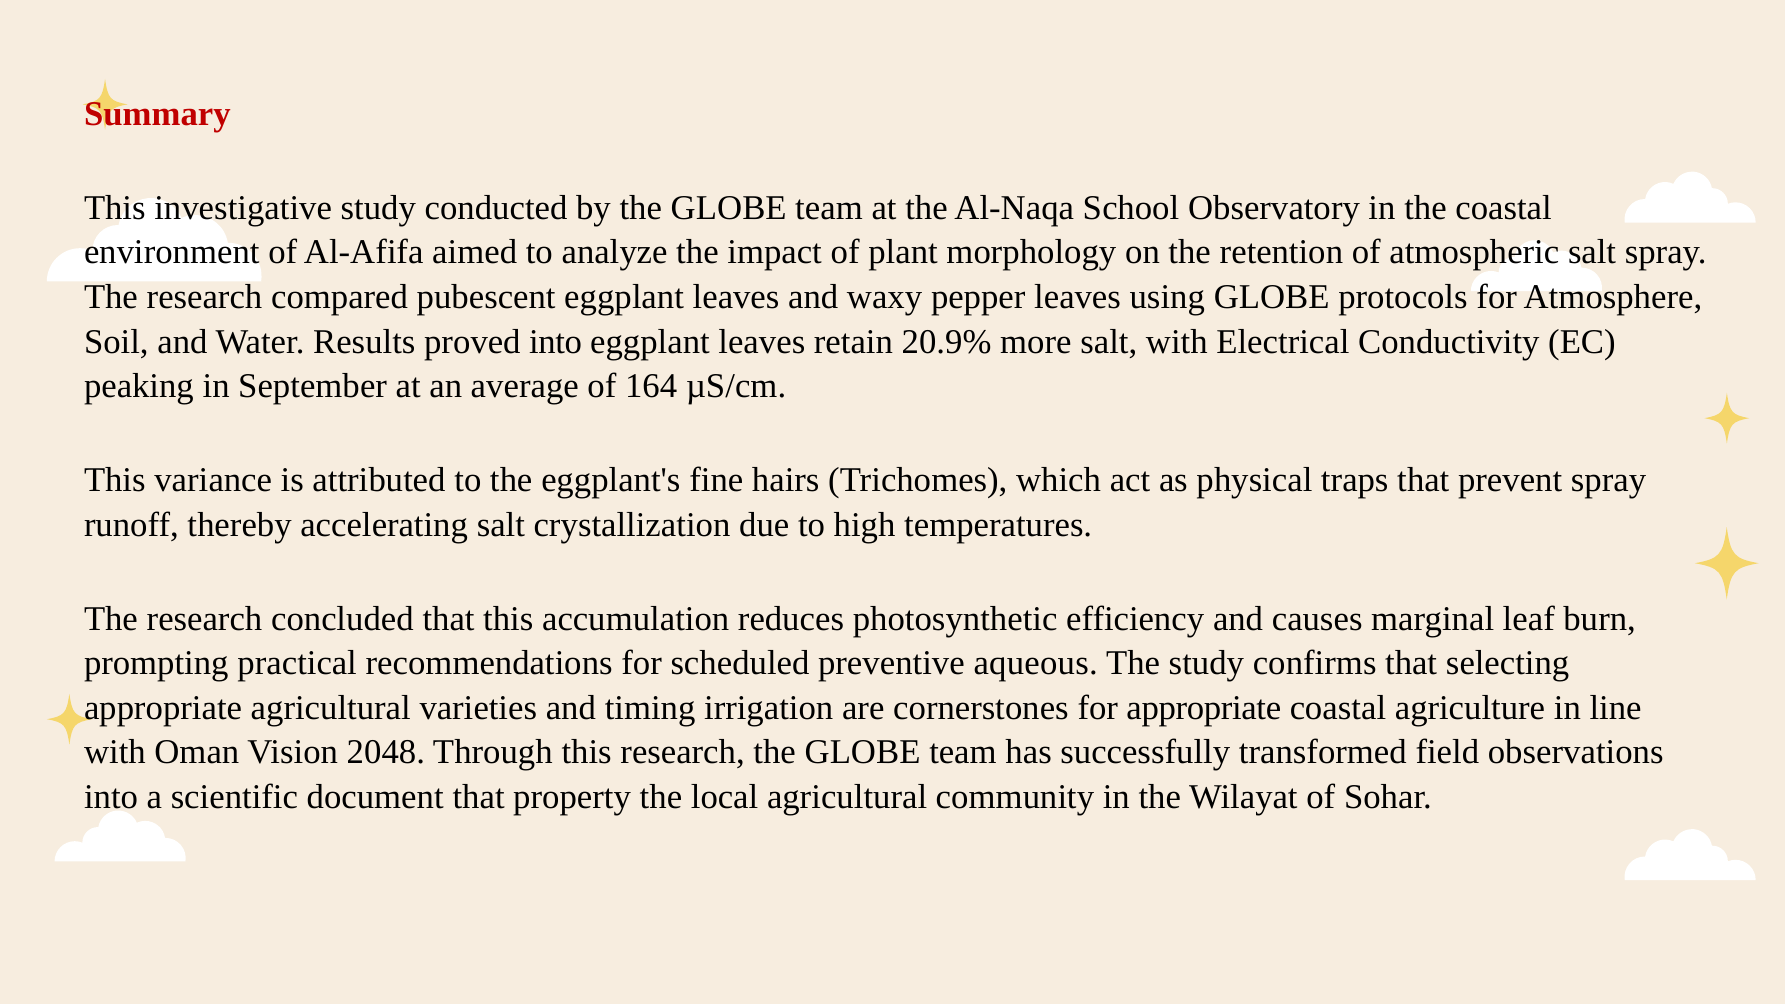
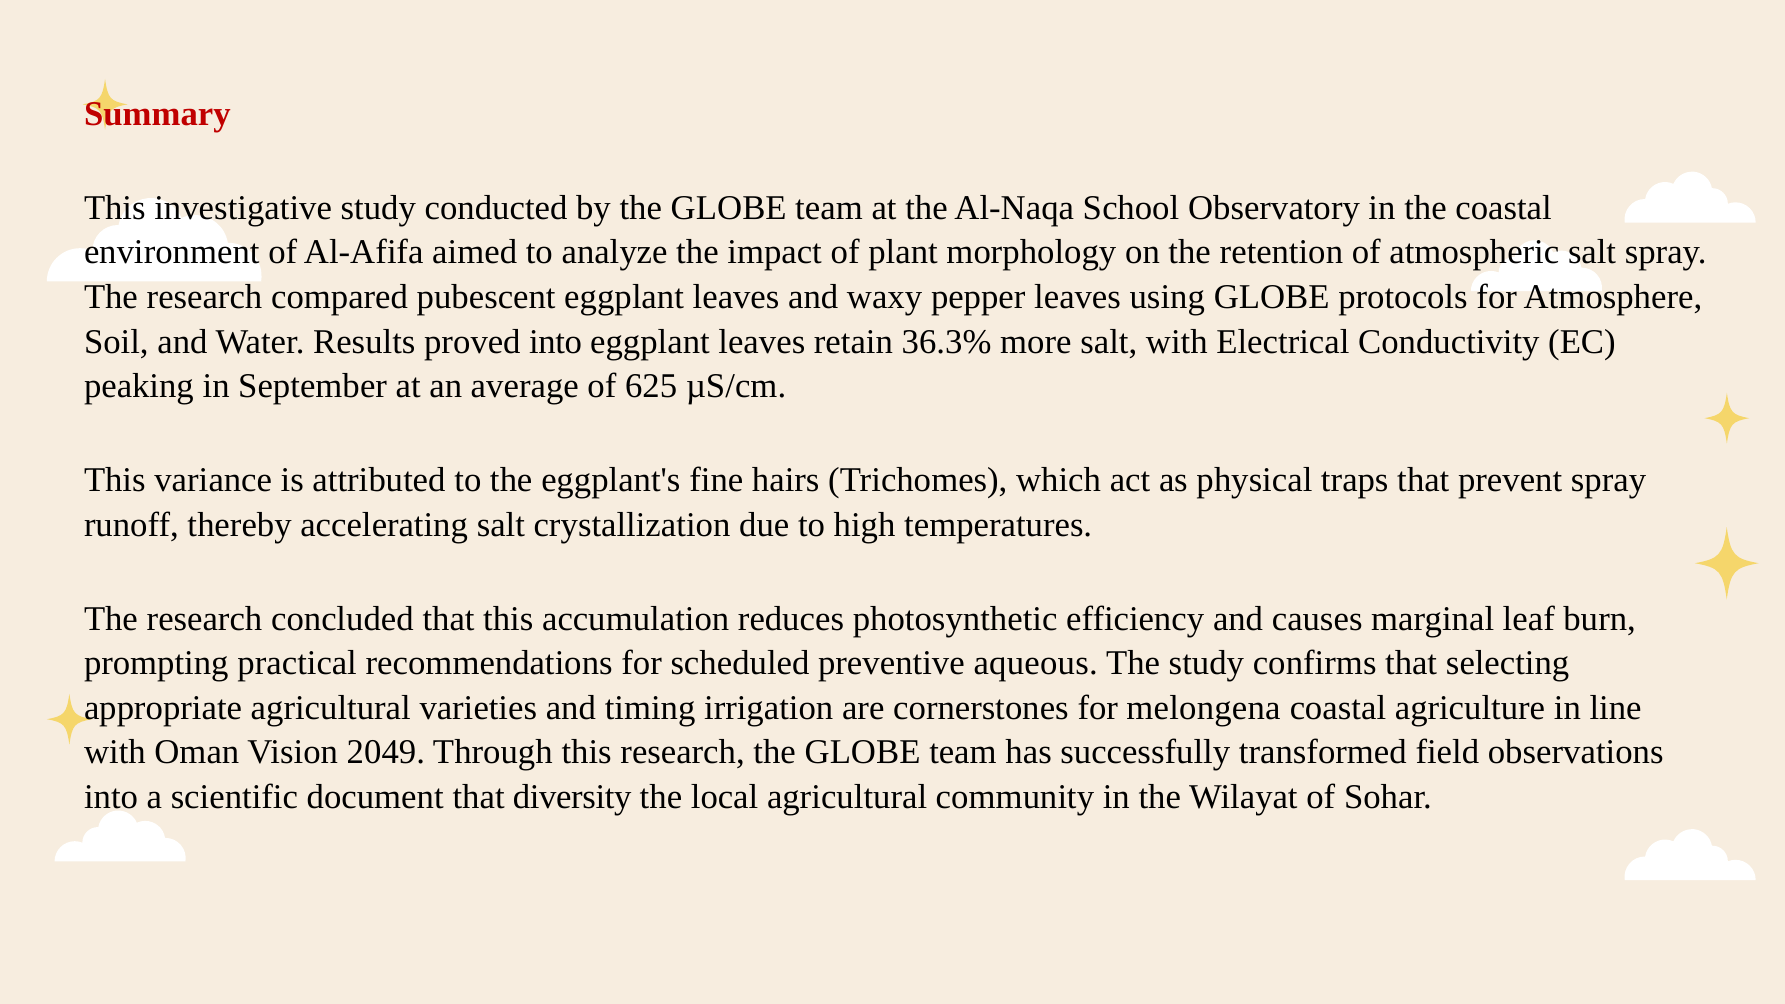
20.9%: 20.9% -> 36.3% (947, 342)
164: 164 -> 625 (651, 386)
for appropriate: appropriate -> melongena (1204, 708)
2048: 2048 -> 2049 (386, 753)
property: property -> diversity (572, 797)
